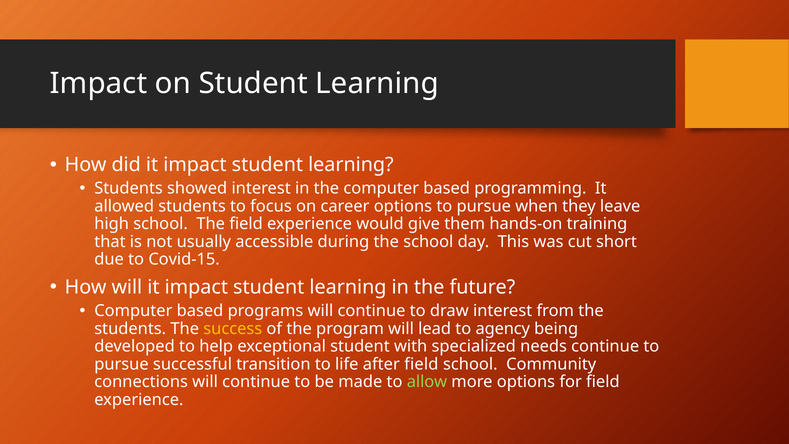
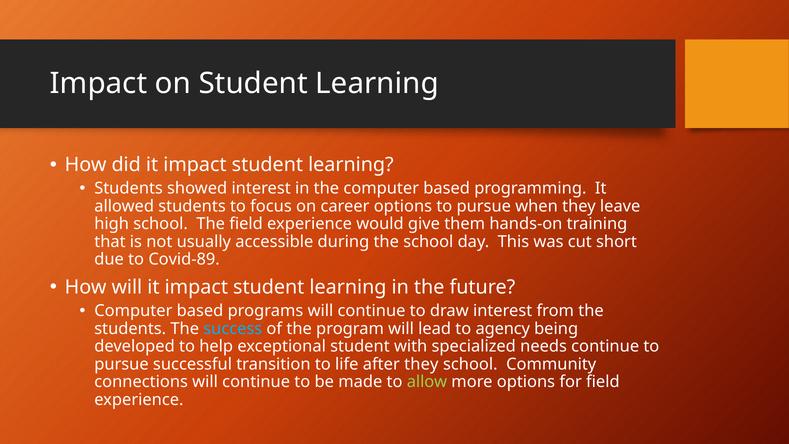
Covid-15: Covid-15 -> Covid-89 (184, 259)
success colour: yellow -> light blue (233, 328)
after field: field -> they (421, 364)
